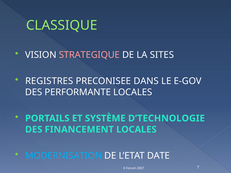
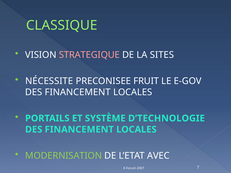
REGISTRES: REGISTRES -> NÉCESSITE (49, 81)
DANS: DANS -> FRUIT (146, 81)
PERFORMANTE: PERFORMANTE -> FINANCEMENT (78, 92)
MODERNISATION colour: light blue -> light green (64, 156)
DATE: DATE -> AVEC (158, 156)
